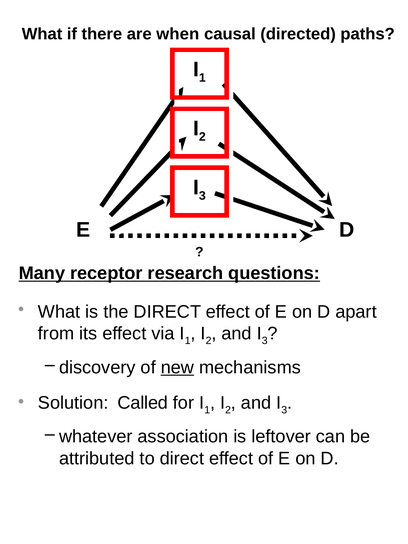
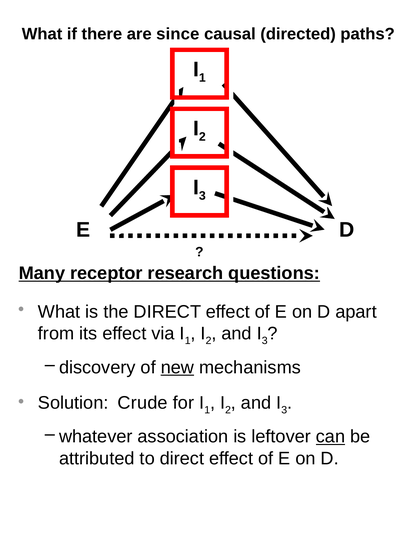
when: when -> since (178, 34)
Called: Called -> Crude (143, 403)
can underline: none -> present (331, 437)
